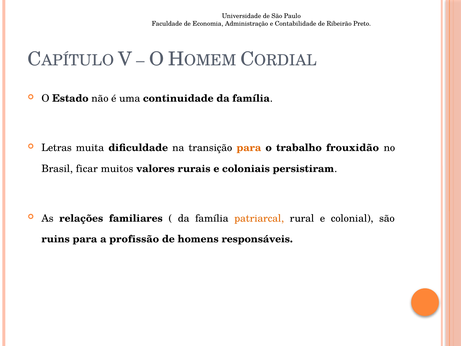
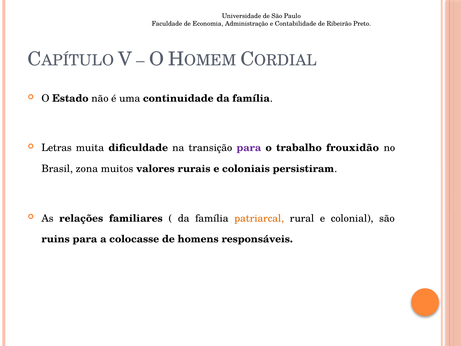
para colour: orange -> purple (249, 148)
ficar: ficar -> zona (87, 169)
profissão: profissão -> colocasse (134, 239)
